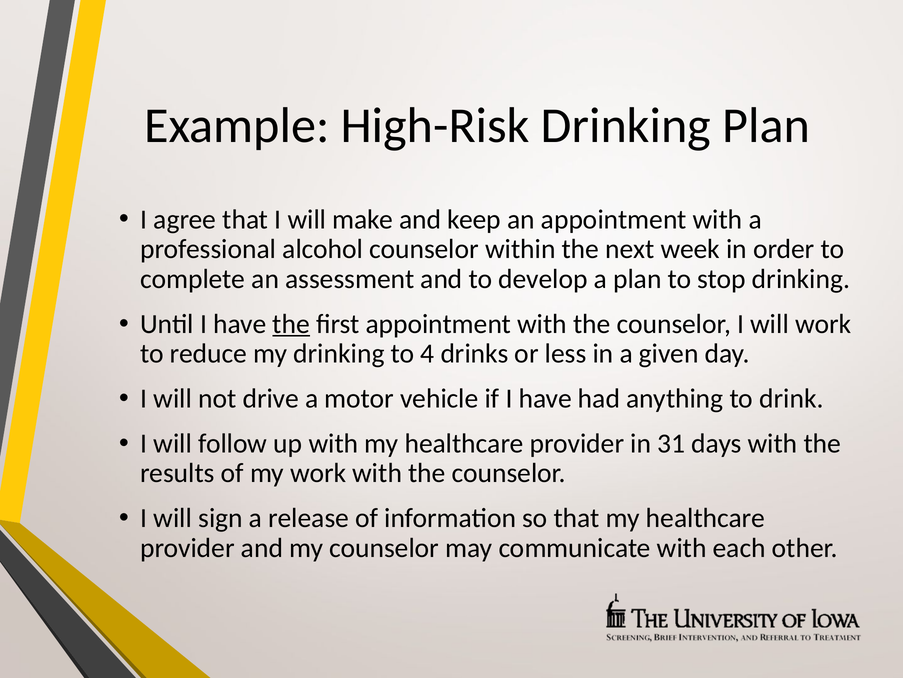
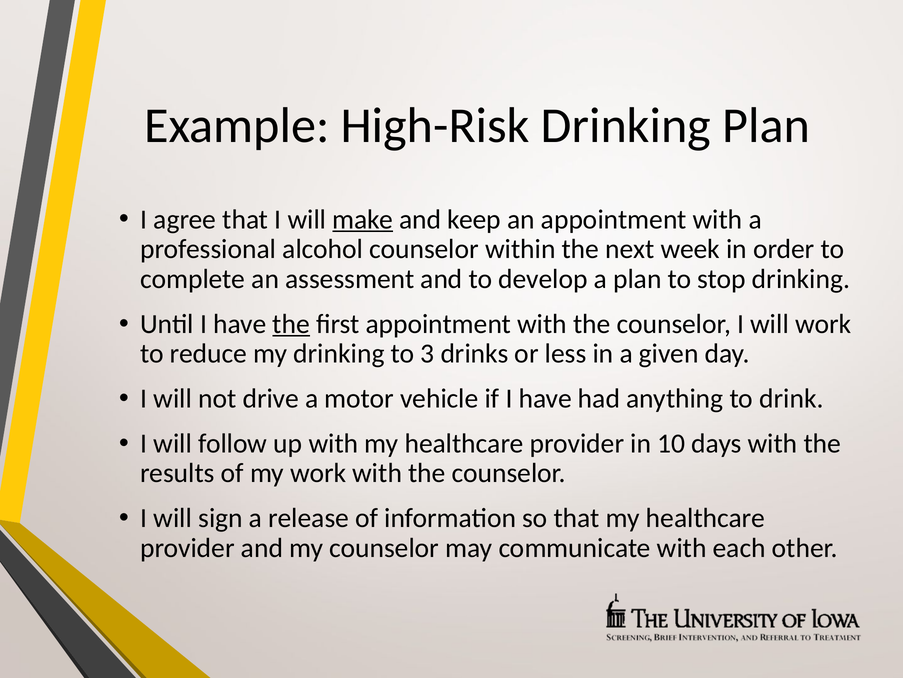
make underline: none -> present (363, 219)
4: 4 -> 3 (427, 353)
31: 31 -> 10 (671, 443)
